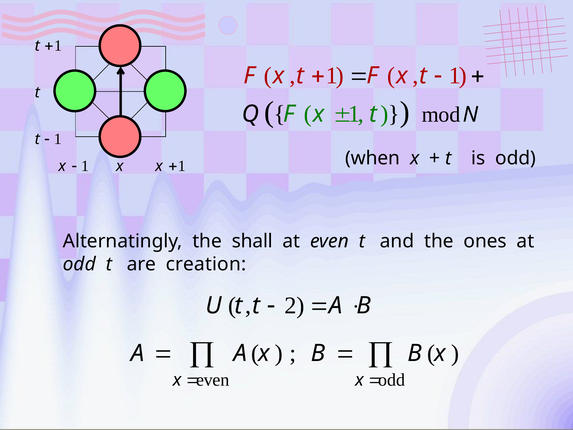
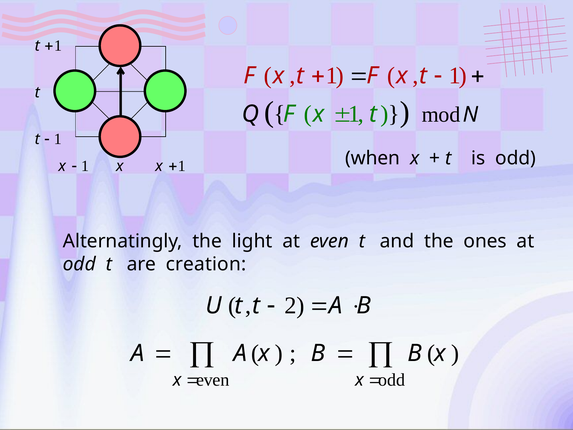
shall: shall -> light (252, 241)
